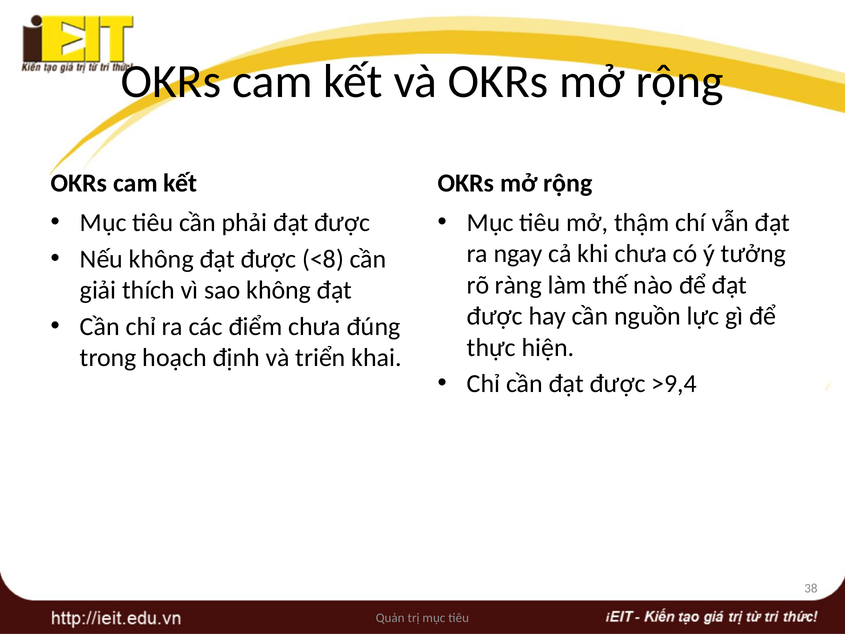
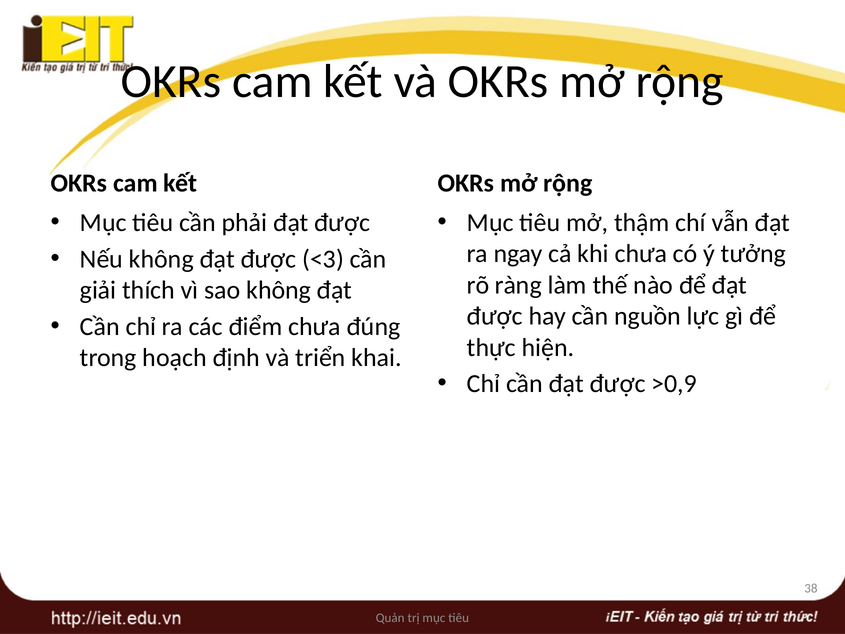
<8: <8 -> <3 (323, 259)
>9,4: >9,4 -> >0,9 (674, 384)
